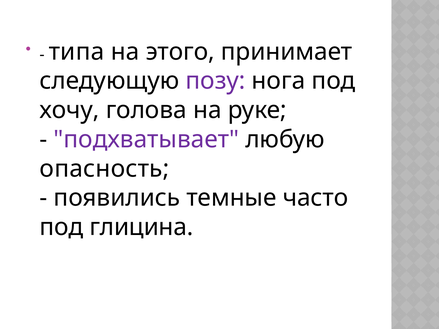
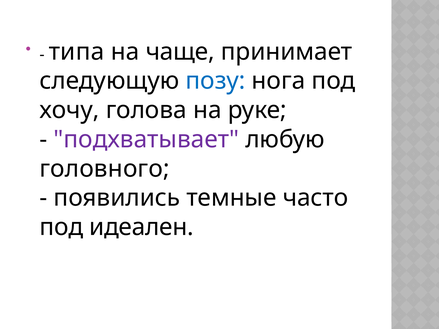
этого: этого -> чаще (180, 52)
позу colour: purple -> blue (215, 81)
опасность: опасность -> головного (105, 169)
глицина: глицина -> идеален (141, 227)
